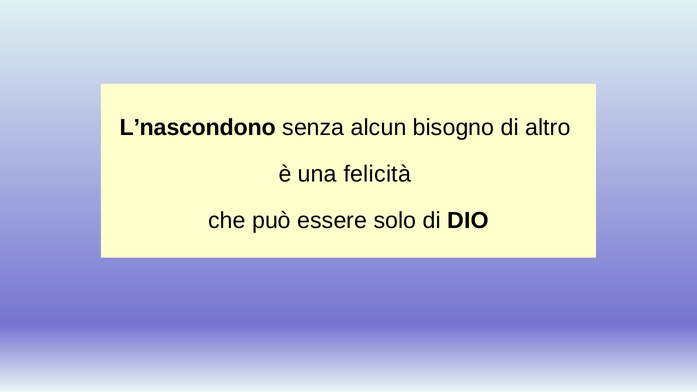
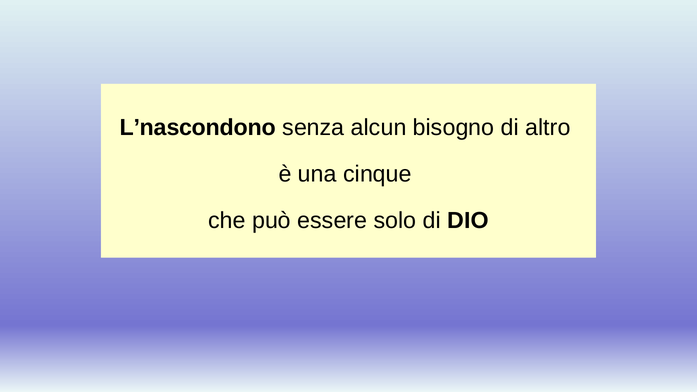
felicità: felicità -> cinque (377, 174)
